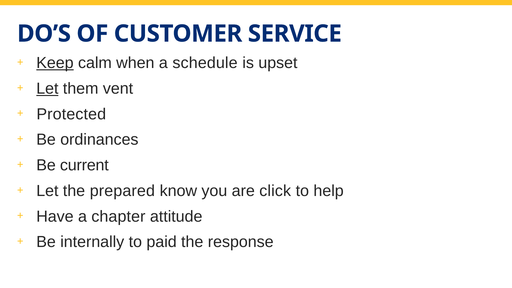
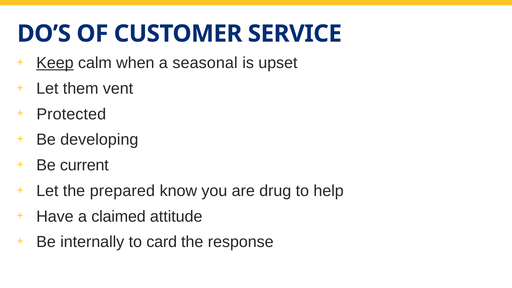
schedule: schedule -> seasonal (205, 63)
Let underline: present -> none (47, 88)
ordinances: ordinances -> developing (99, 140)
click: click -> drug (275, 191)
chapter: chapter -> claimed (119, 216)
paid: paid -> card (162, 242)
